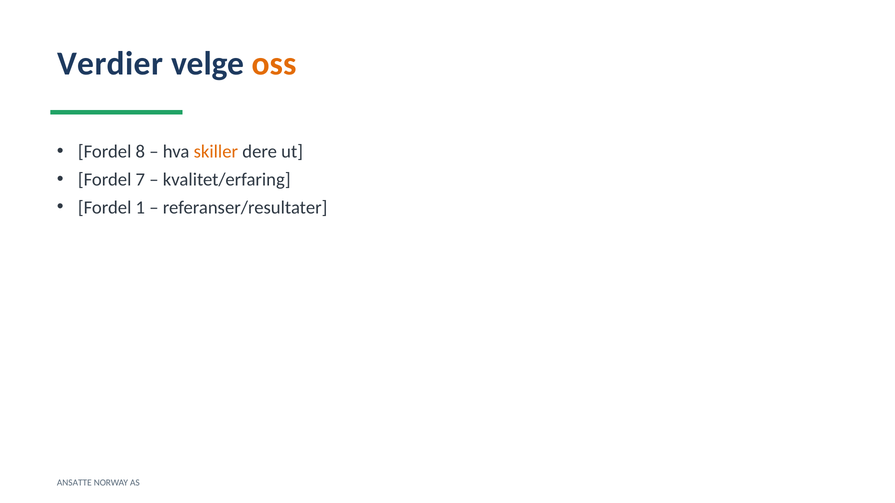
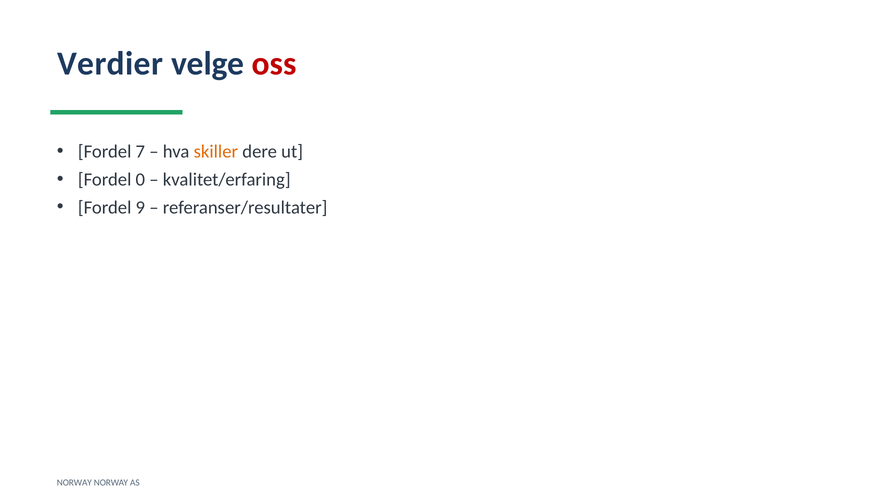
oss colour: orange -> red (274, 64)
8: 8 -> 7 (140, 152)
7: 7 -> 0 (140, 180)
1: 1 -> 9 (140, 208)
ANSATTE: ANSATTE -> NORWAY (74, 483)
